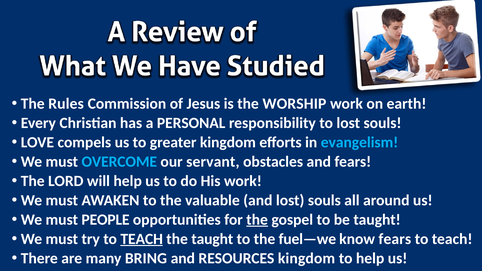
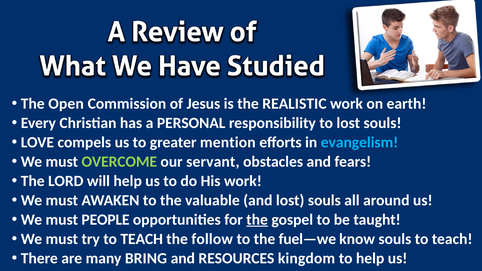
Rules: Rules -> Open (66, 104)
WORSHIP: WORSHIP -> REALISTIC (294, 104)
greater kingdom: kingdom -> mention (228, 142)
OVERCOME colour: light blue -> light green (119, 162)
TEACH underline: present -> none (142, 239)
the taught: taught -> follow (212, 239)
know fears: fears -> souls (395, 239)
